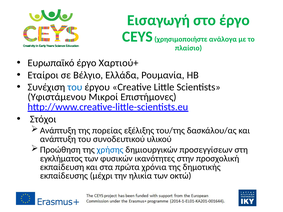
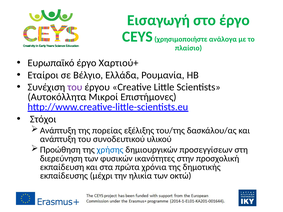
του colour: blue -> purple (75, 87)
Υφιστάμενου: Υφιστάμενου -> Αυτοκόλλητα (57, 97)
εγκλήματος: εγκλήματος -> διερεύνηση (61, 159)
